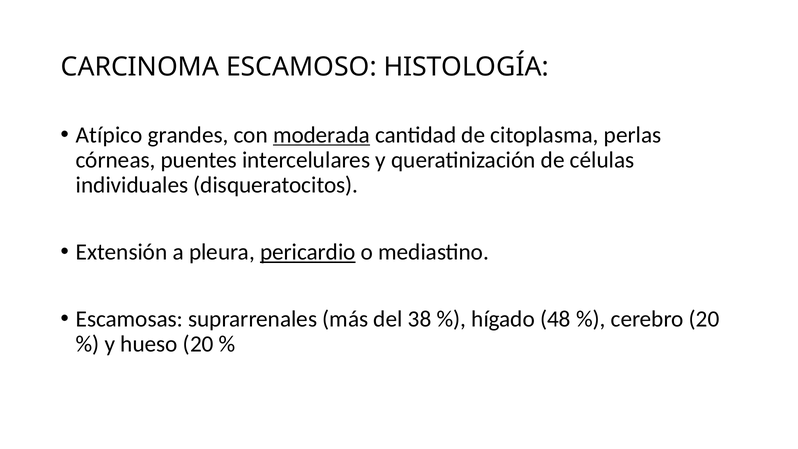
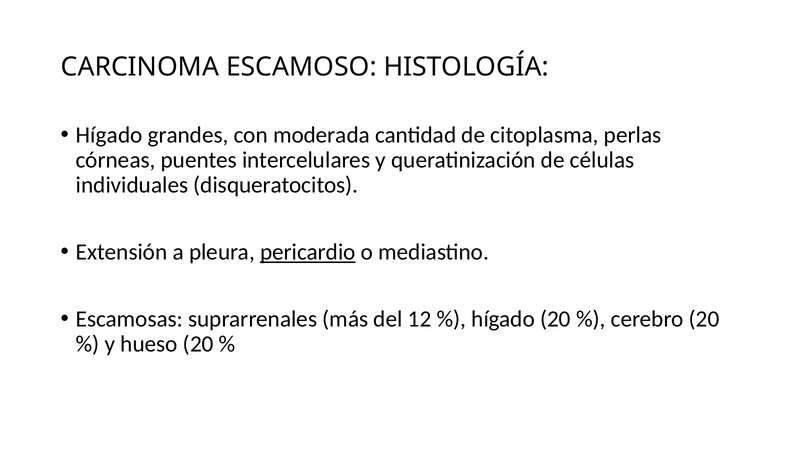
Atípico: Atípico -> Hígado (109, 135)
moderada underline: present -> none (321, 135)
38: 38 -> 12 (420, 319)
hígado 48: 48 -> 20 (555, 319)
